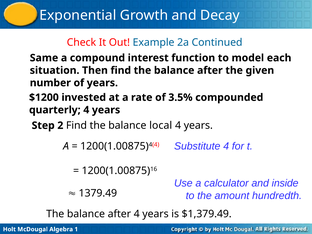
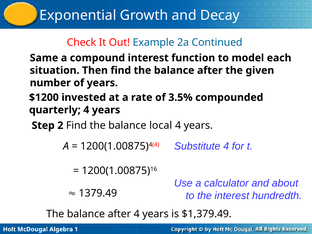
inside: inside -> about (285, 183)
the amount: amount -> interest (232, 196)
